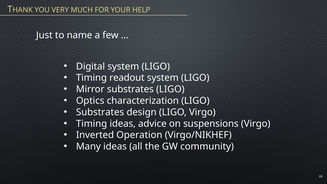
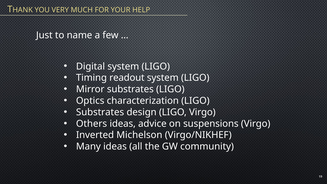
Timing: Timing -> Others (92, 124)
Operation: Operation -> Michelson (139, 135)
